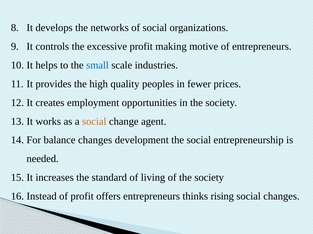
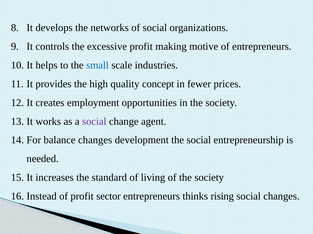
peoples: peoples -> concept (158, 84)
social colour: orange -> purple (94, 122)
offers: offers -> sector (108, 197)
